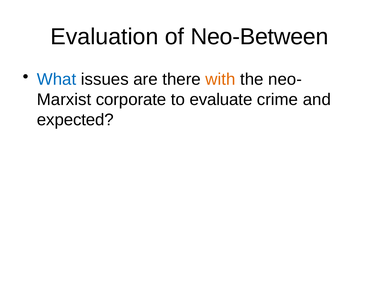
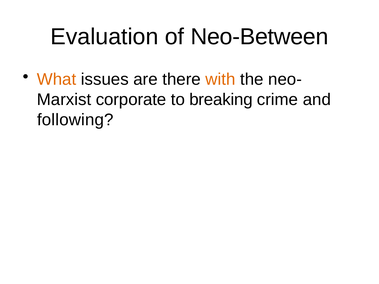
What colour: blue -> orange (57, 80)
evaluate: evaluate -> breaking (221, 100)
expected: expected -> following (75, 120)
